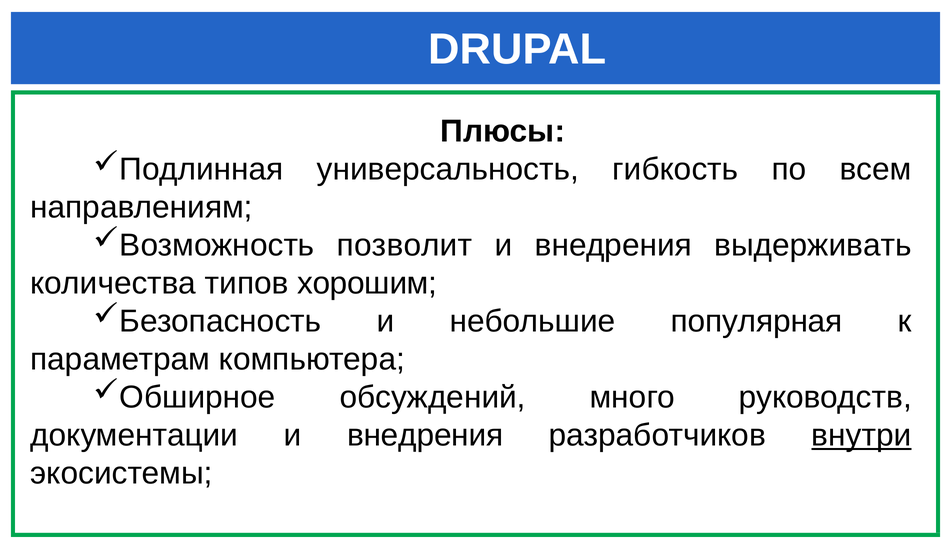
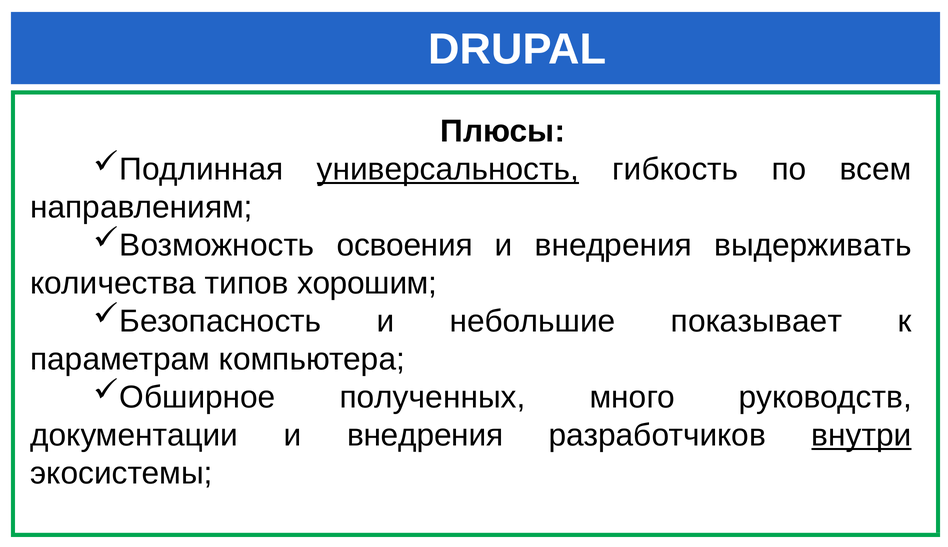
универсальность underline: none -> present (448, 169)
позволит: позволит -> освоения (405, 245)
популярная: популярная -> показывает (757, 321)
обсуждений: обсуждений -> полученных (433, 397)
